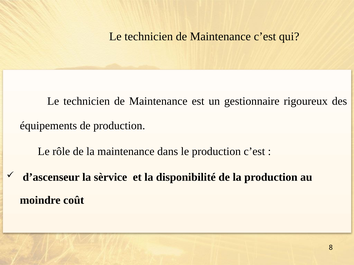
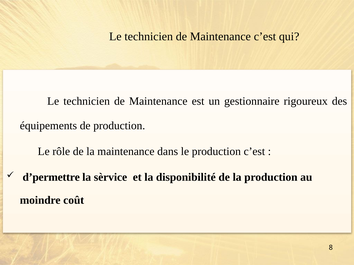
d’ascenseur: d’ascenseur -> d’permettre (51, 177)
